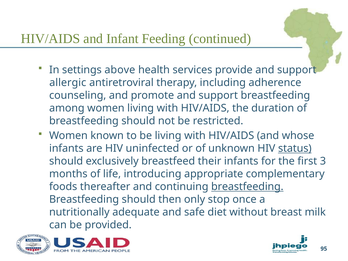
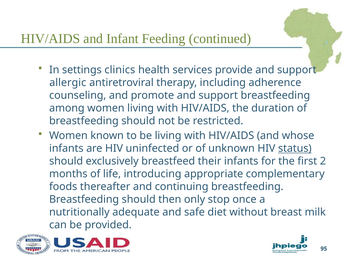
above: above -> clinics (120, 70)
3: 3 -> 2 (323, 161)
breastfeeding underline: present -> none (247, 187)
